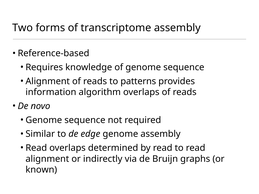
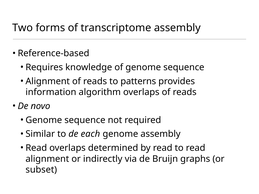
edge: edge -> each (90, 134)
known: known -> subset (41, 170)
